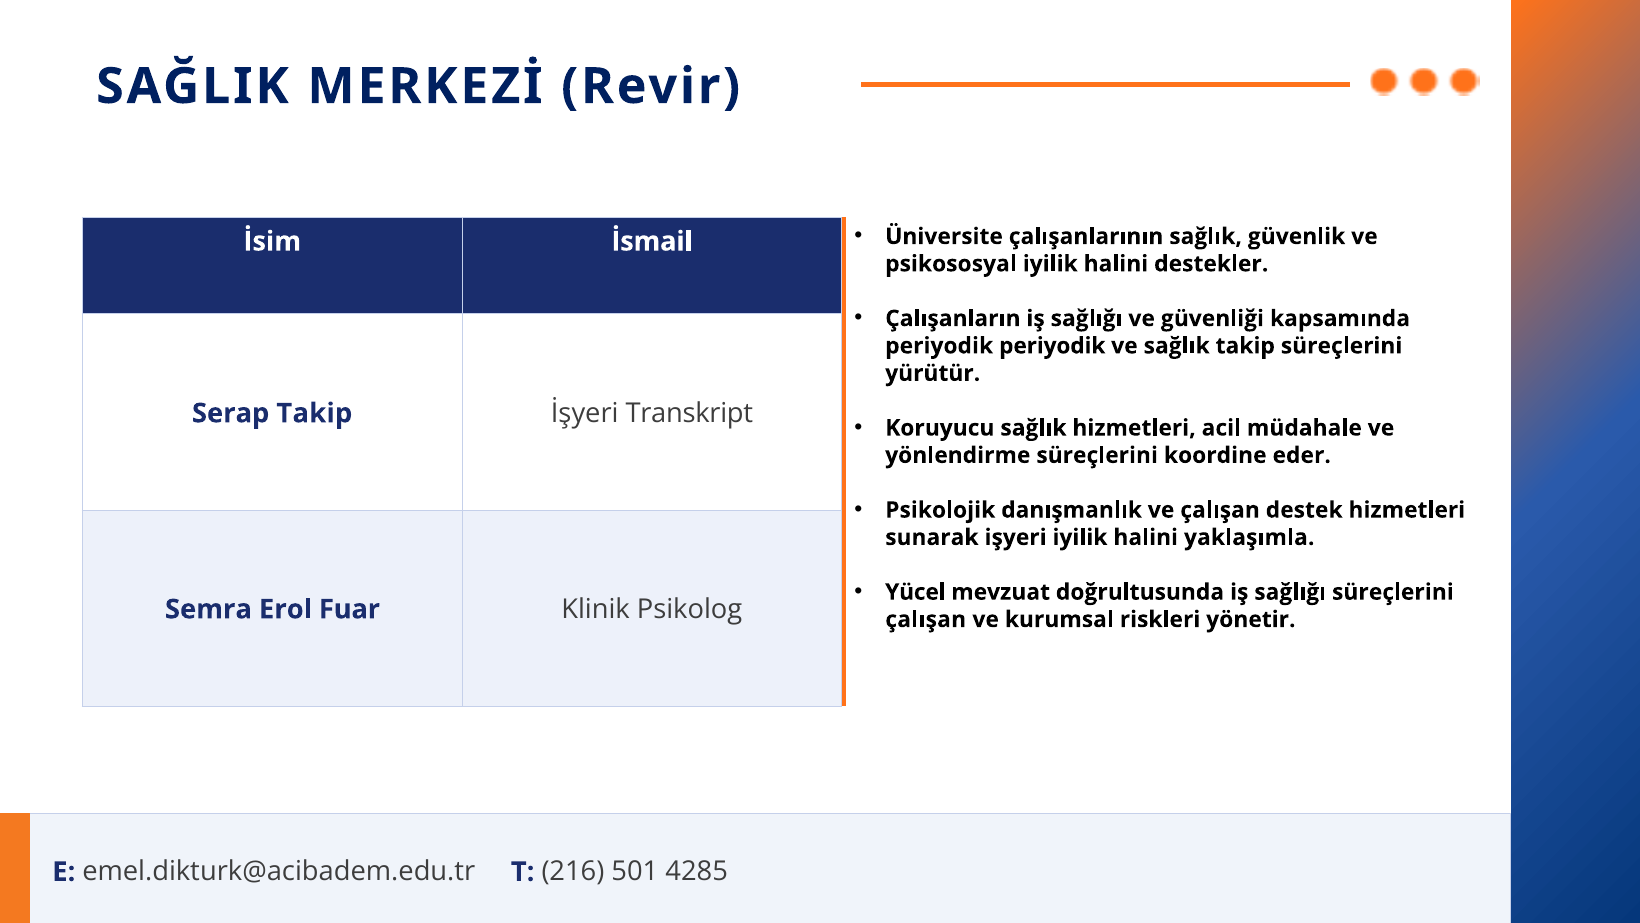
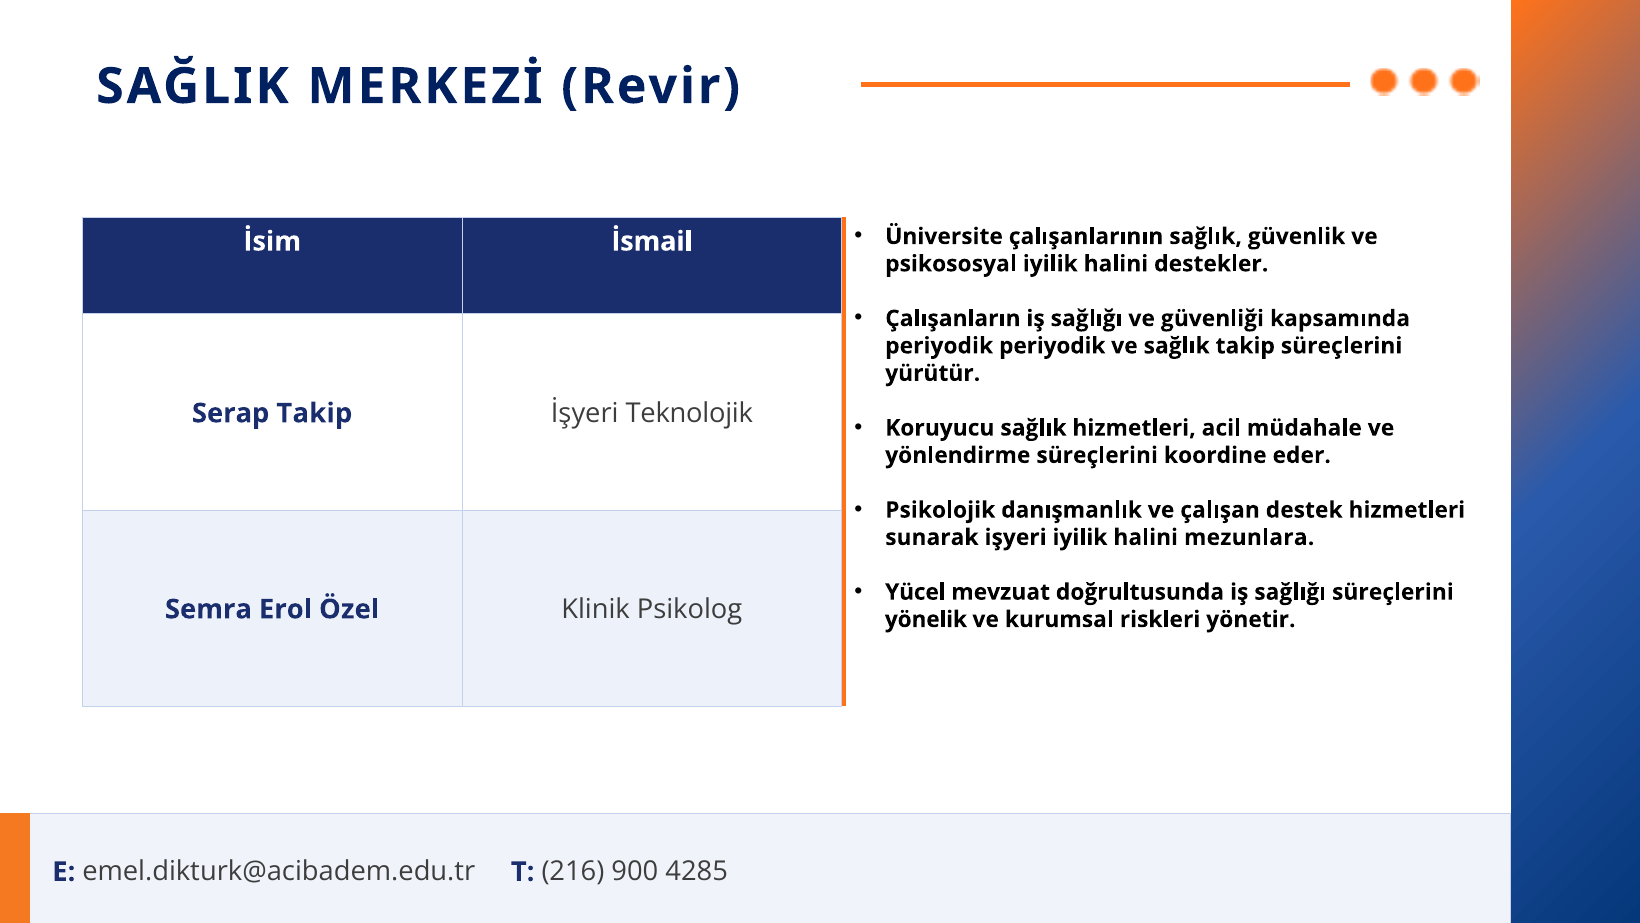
Transkript: Transkript -> Teknolojik (689, 413)
yaklaşımla: yaklaşımla -> mezunlara (1249, 537)
Fuar: Fuar -> Özel (349, 609)
çalışan: çalışan -> yönelik (926, 619)
501: 501 -> 900 (635, 871)
